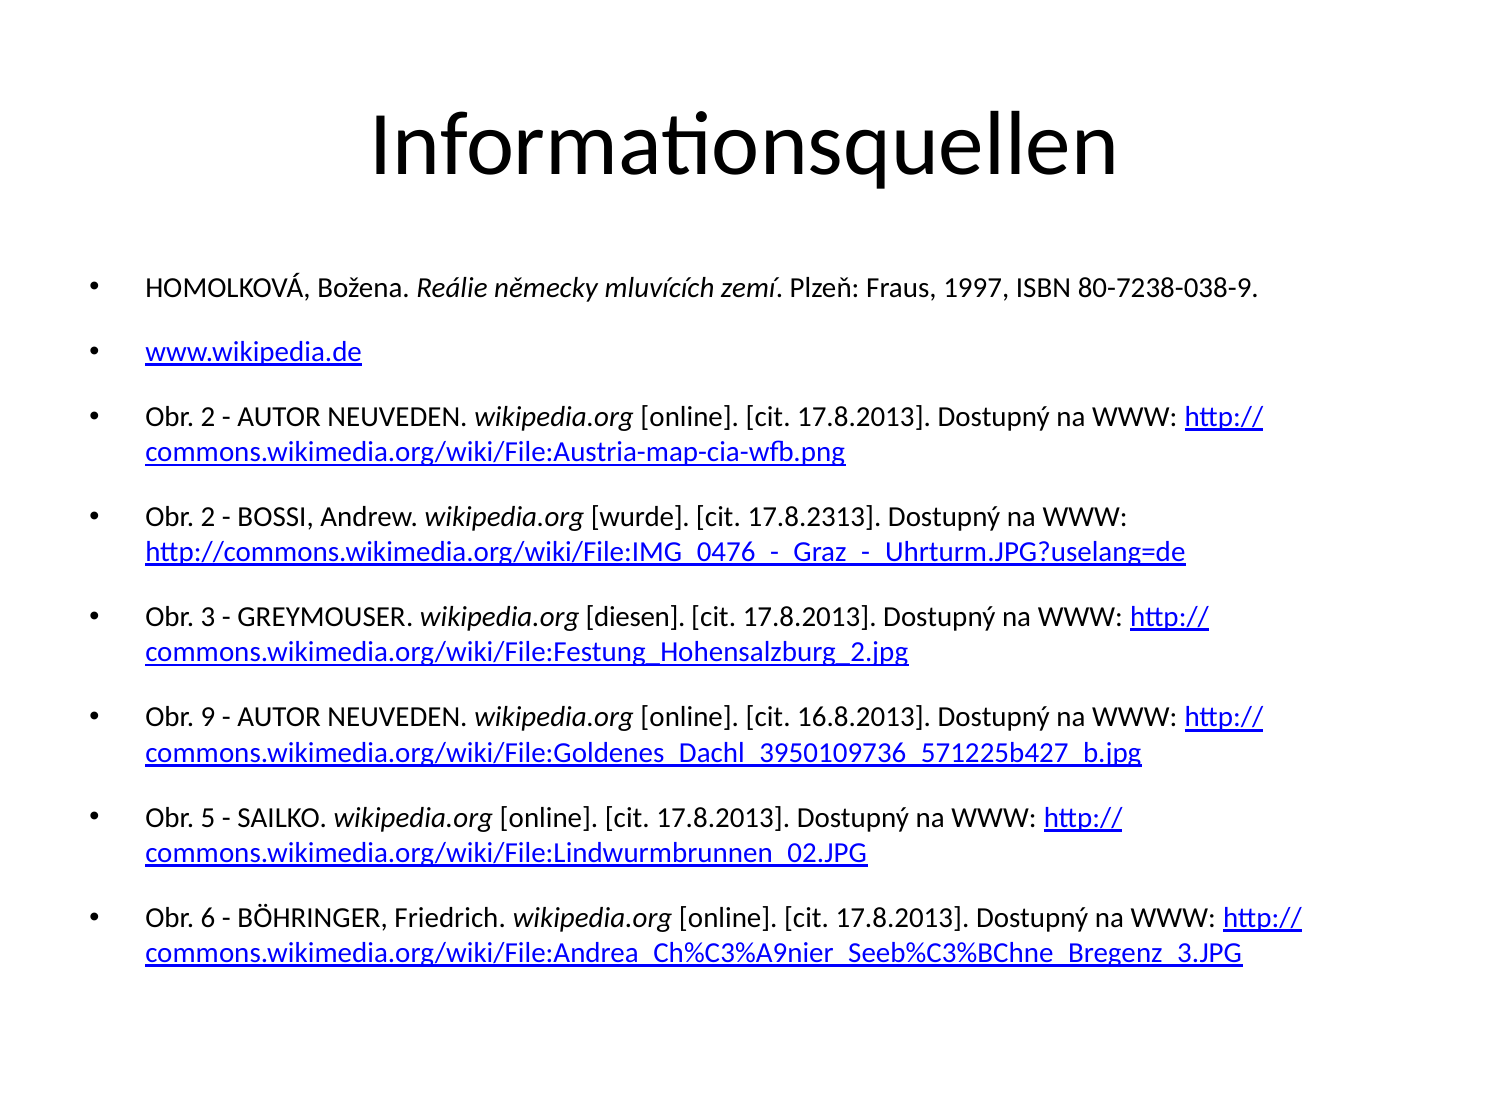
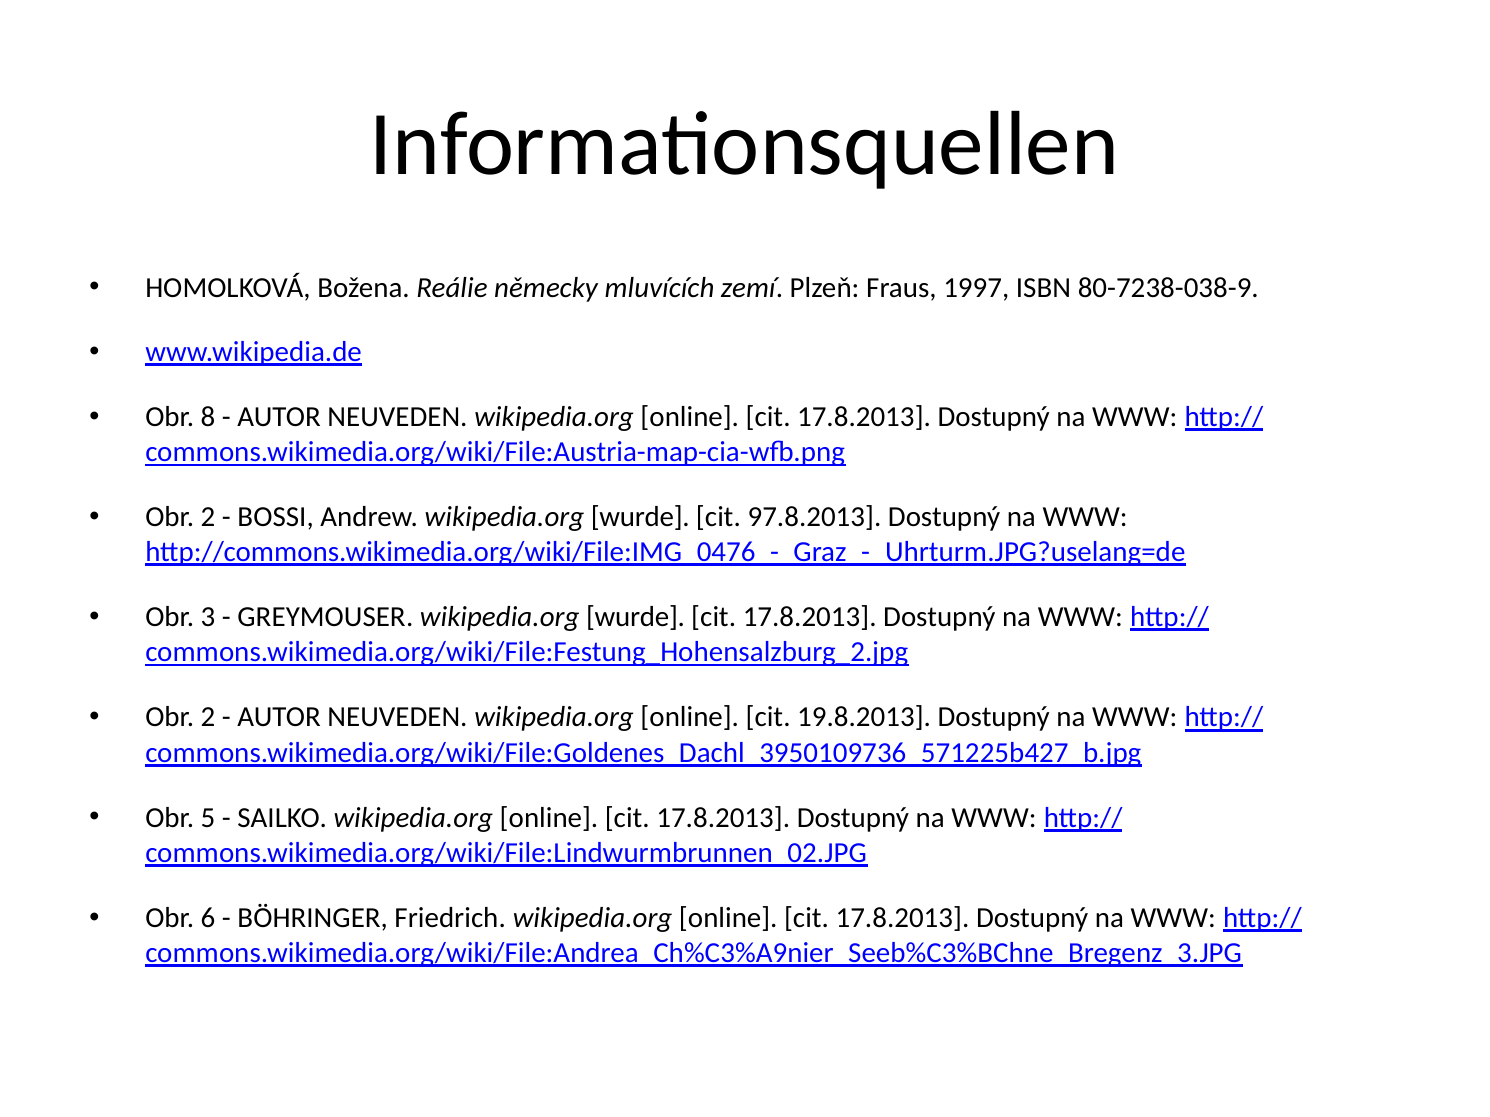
2: 2 -> 8 (208, 417)
17.8.2313: 17.8.2313 -> 97.8.2013 (814, 518)
GREYMOUSER wikipedia.org diesen: diesen -> wurde (636, 617)
9: 9 -> 2 (208, 718)
16.8.2013: 16.8.2013 -> 19.8.2013 (864, 718)
